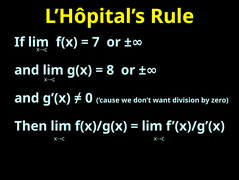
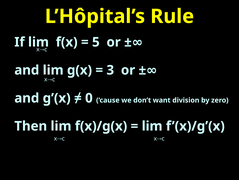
7: 7 -> 5 (96, 42)
8: 8 -> 3 (110, 70)
